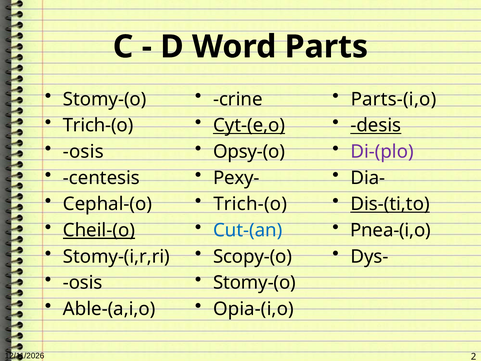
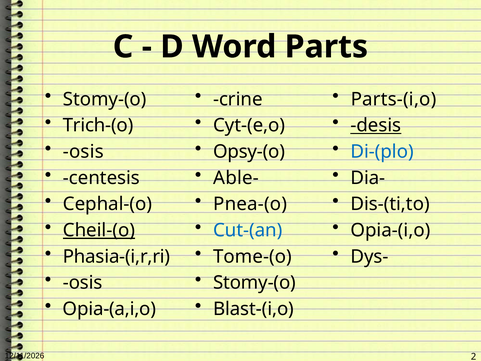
Cyt-(e,o underline: present -> none (249, 125)
Di-(plo colour: purple -> blue (382, 152)
Pexy-: Pexy- -> Able- (236, 178)
Trich-(o: Trich-(o -> Pnea-(o (250, 204)
Dis-(ti,to underline: present -> none (390, 204)
Pnea-(i,o: Pnea-(i,o -> Opia-(i,o (390, 230)
Stomy-(i,r,ri: Stomy-(i,r,ri -> Phasia-(i,r,ri (117, 256)
Scopy-(o: Scopy-(o -> Tome-(o (252, 256)
Able-(a,i,o: Able-(a,i,o -> Opia-(a,i,o (109, 309)
Opia-(i,o: Opia-(i,o -> Blast-(i,o (253, 309)
